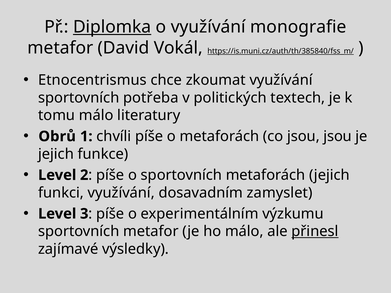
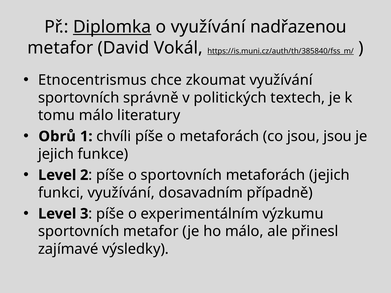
monografie: monografie -> nadřazenou (298, 27)
potřeba: potřeba -> správně (151, 98)
zamyslet: zamyslet -> případně (280, 193)
přinesl underline: present -> none (315, 232)
